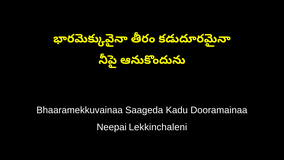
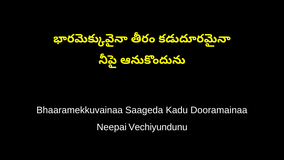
Lekkinchaleni: Lekkinchaleni -> Vechiyundunu (158, 127)
